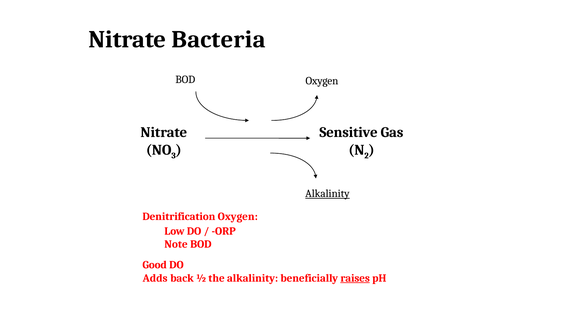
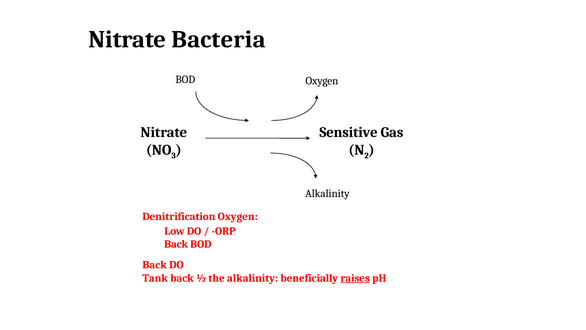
Alkalinity underline: present -> none (327, 193)
Note: Note -> Back (176, 244)
Good: Good -> Back (155, 265)
Adds: Adds -> Tank (155, 278)
